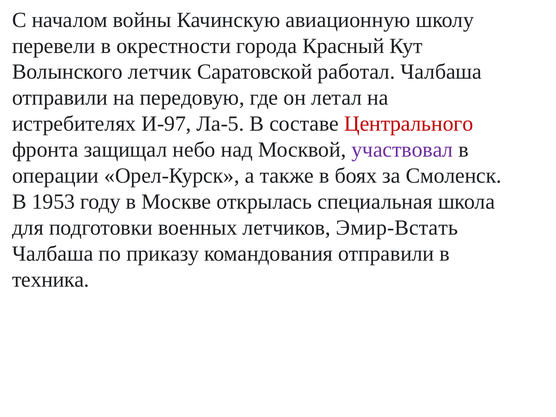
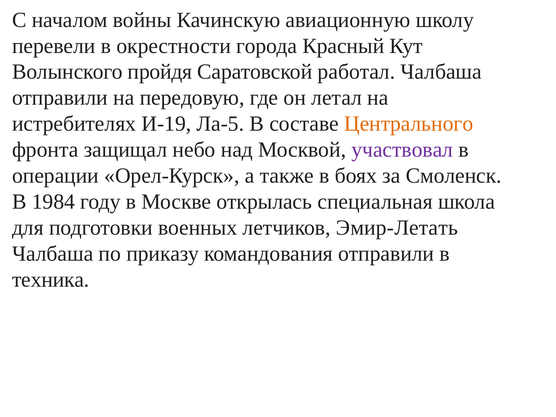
летчик: летчик -> пройдя (160, 72)
И-97: И-97 -> И-19 (166, 124)
Центрального colour: red -> orange (409, 124)
1953: 1953 -> 1984 (53, 202)
Эмир-Встать: Эмир-Встать -> Эмир-Летать (397, 228)
